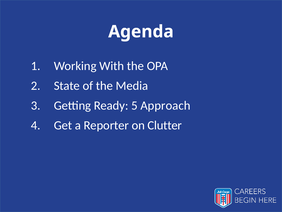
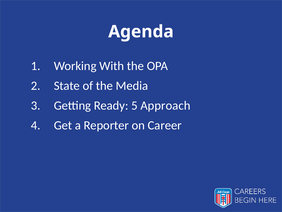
Clutter: Clutter -> Career (165, 125)
